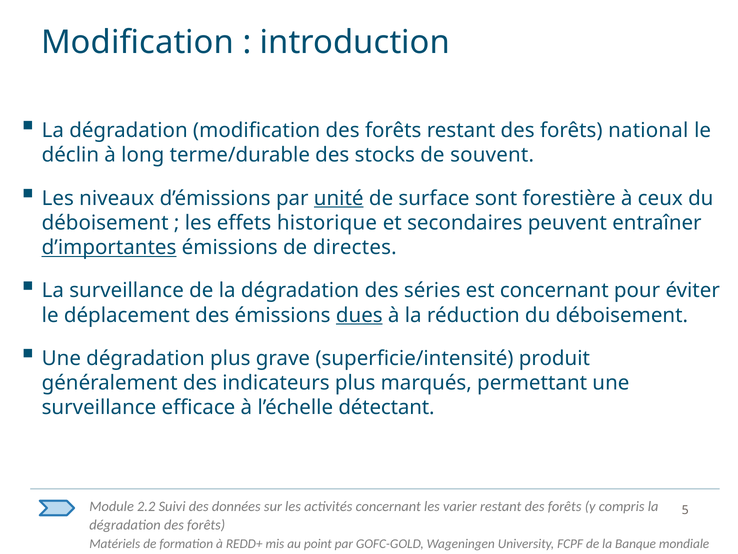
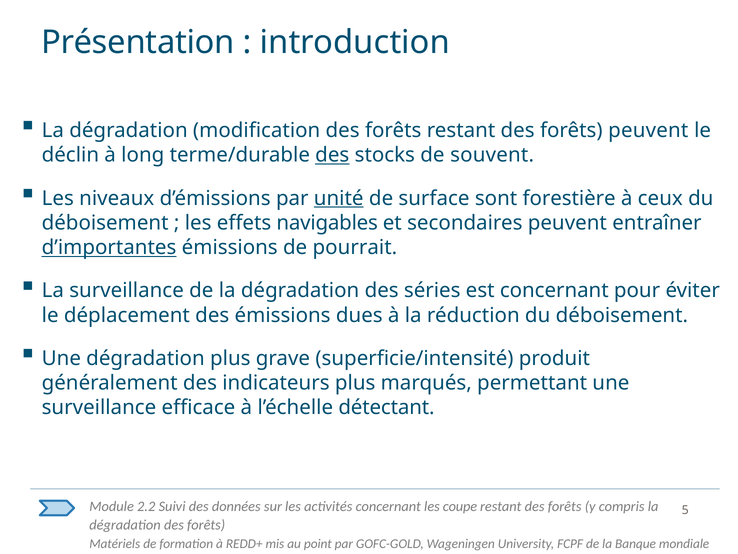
Modification: Modification -> Présentation (138, 42)
forêts national: national -> peuvent (648, 130)
des underline: none -> present (332, 155)
historique: historique -> navigables (327, 223)
directes: directes -> pourrait (355, 247)
dues underline: present -> none (359, 315)
varier: varier -> coupe (460, 506)
